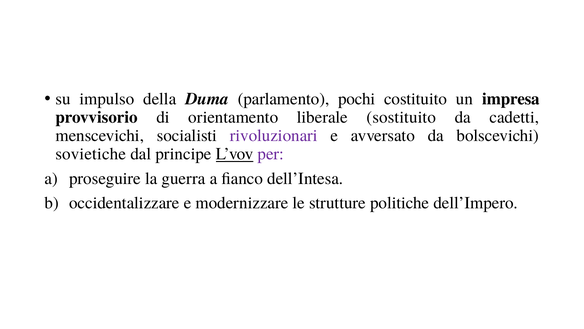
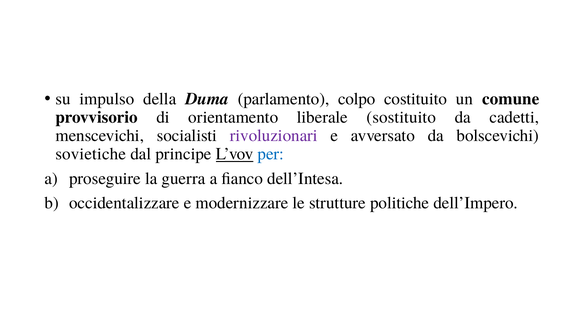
pochi: pochi -> colpo (357, 99)
impresa: impresa -> comune (511, 99)
per colour: purple -> blue (271, 154)
